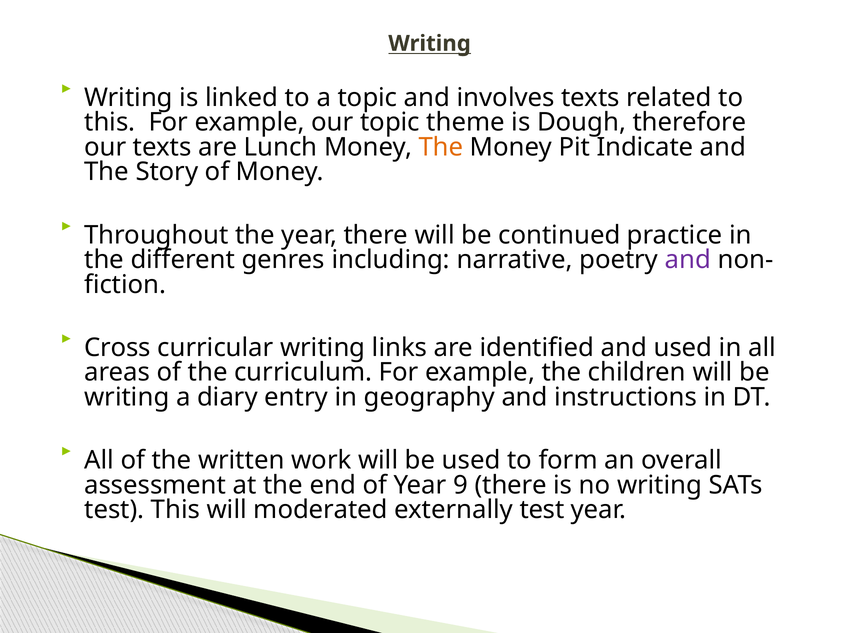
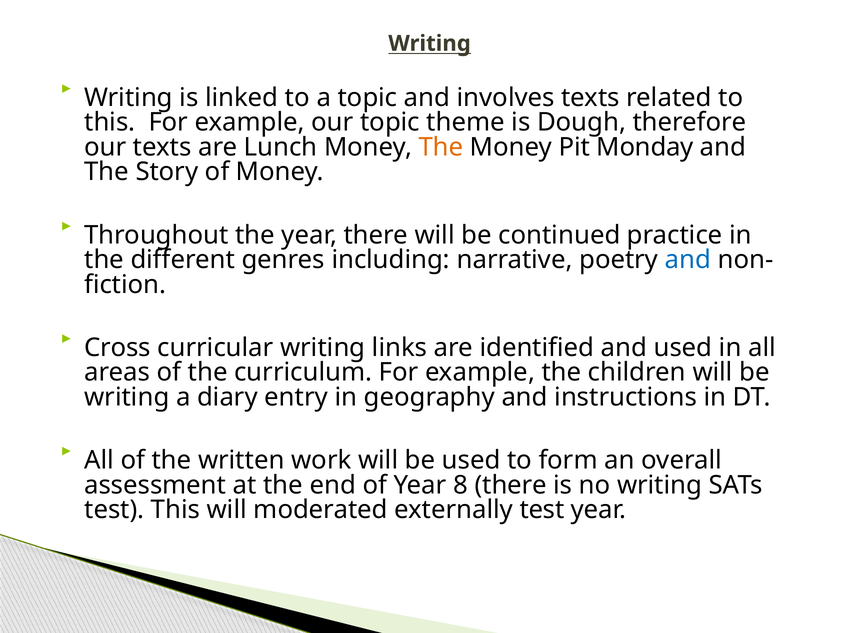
Indicate: Indicate -> Monday (645, 147)
and colour: purple -> blue (688, 260)
9: 9 -> 8 (460, 485)
